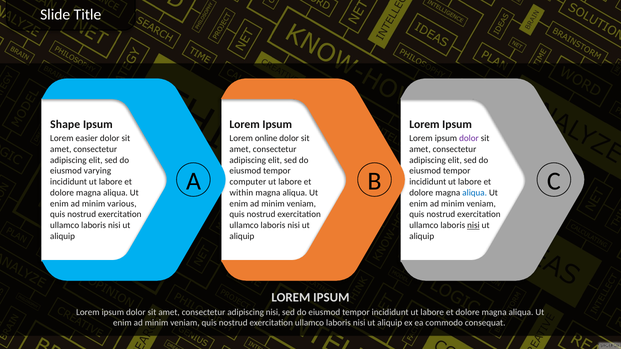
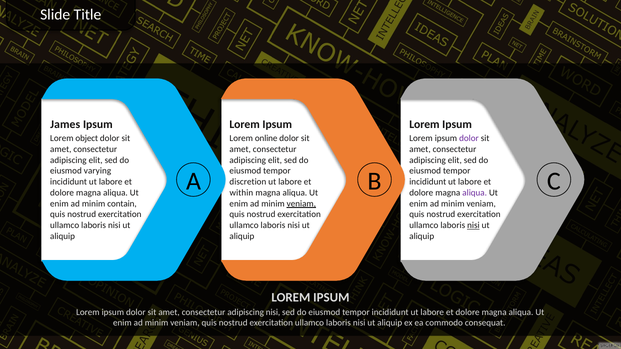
Shape: Shape -> James (65, 124)
easier: easier -> object (87, 139)
computer: computer -> discretion (248, 182)
aliqua colour: blue -> purple (475, 193)
various: various -> contain (122, 204)
veniam underline: none -> present (301, 204)
